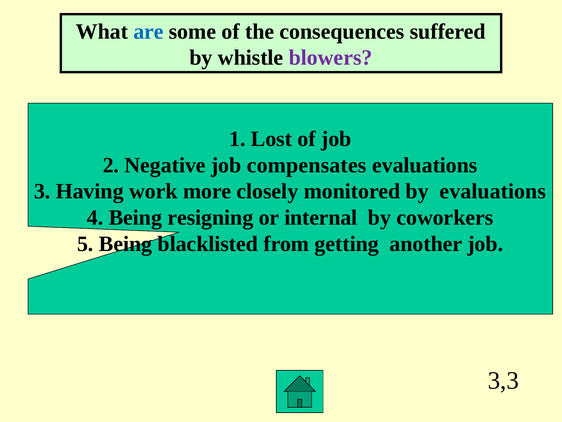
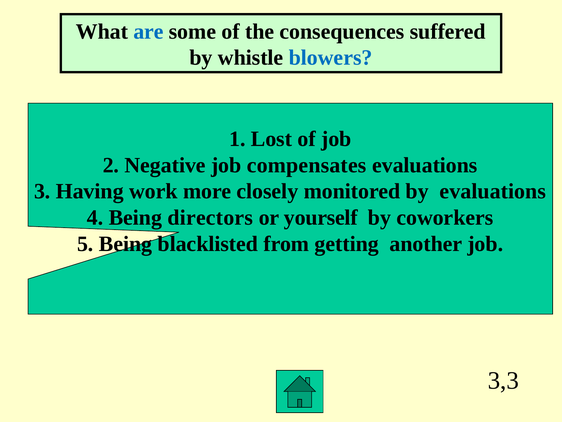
blowers colour: purple -> blue (331, 58)
resigning: resigning -> directors (210, 217)
internal: internal -> yourself (321, 217)
